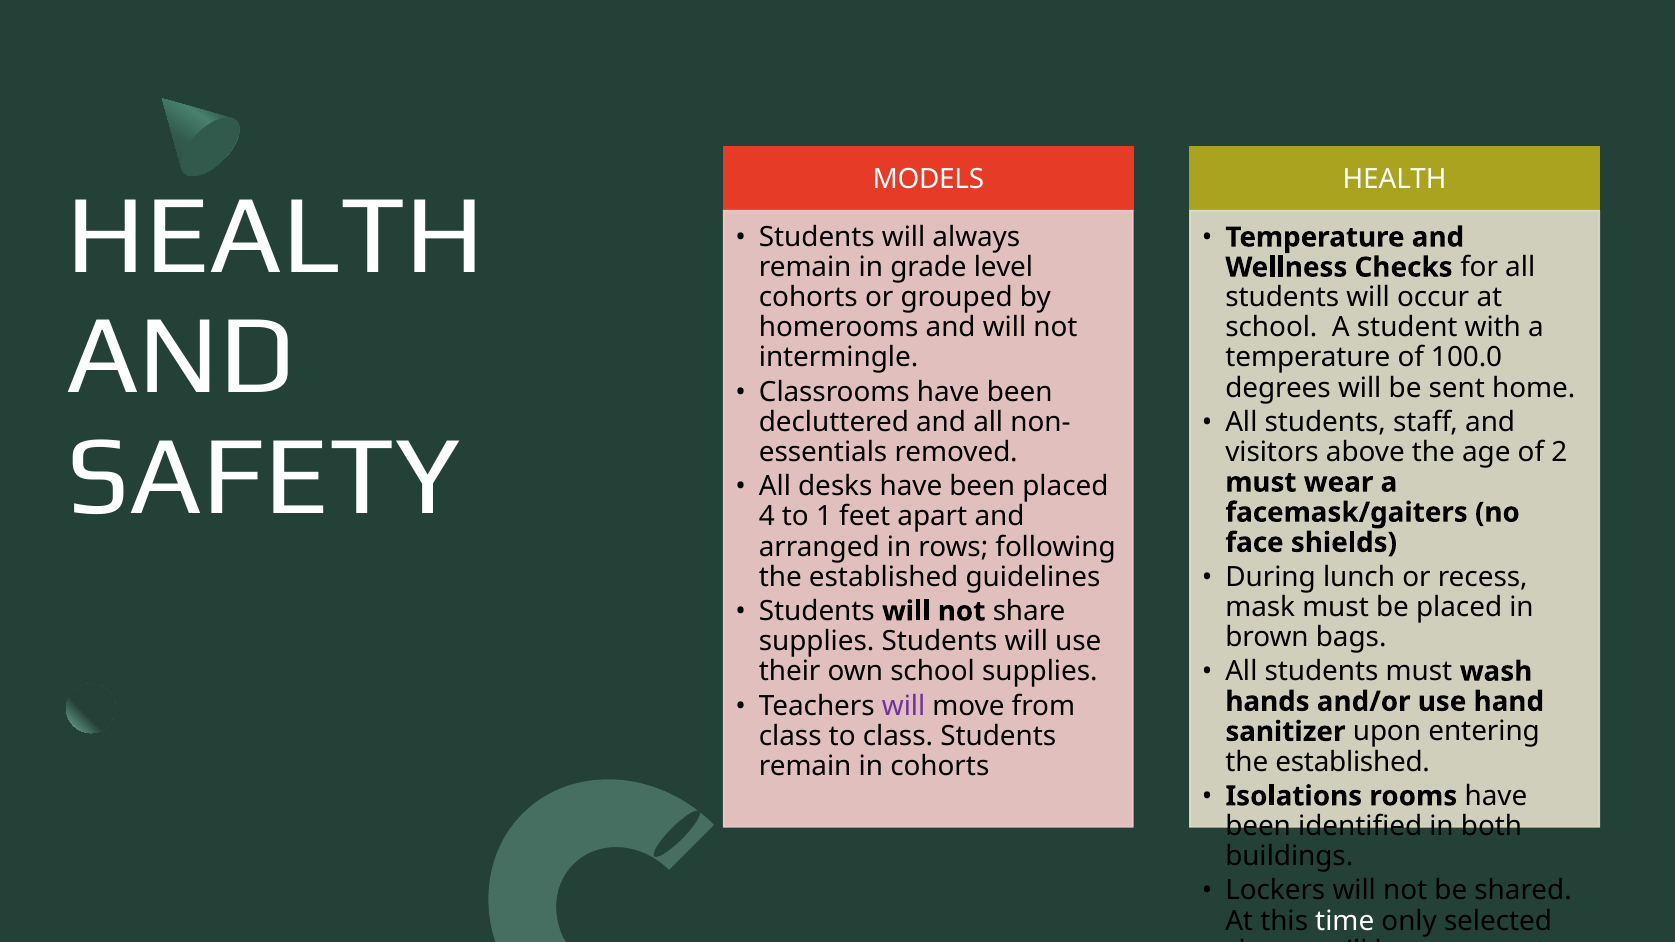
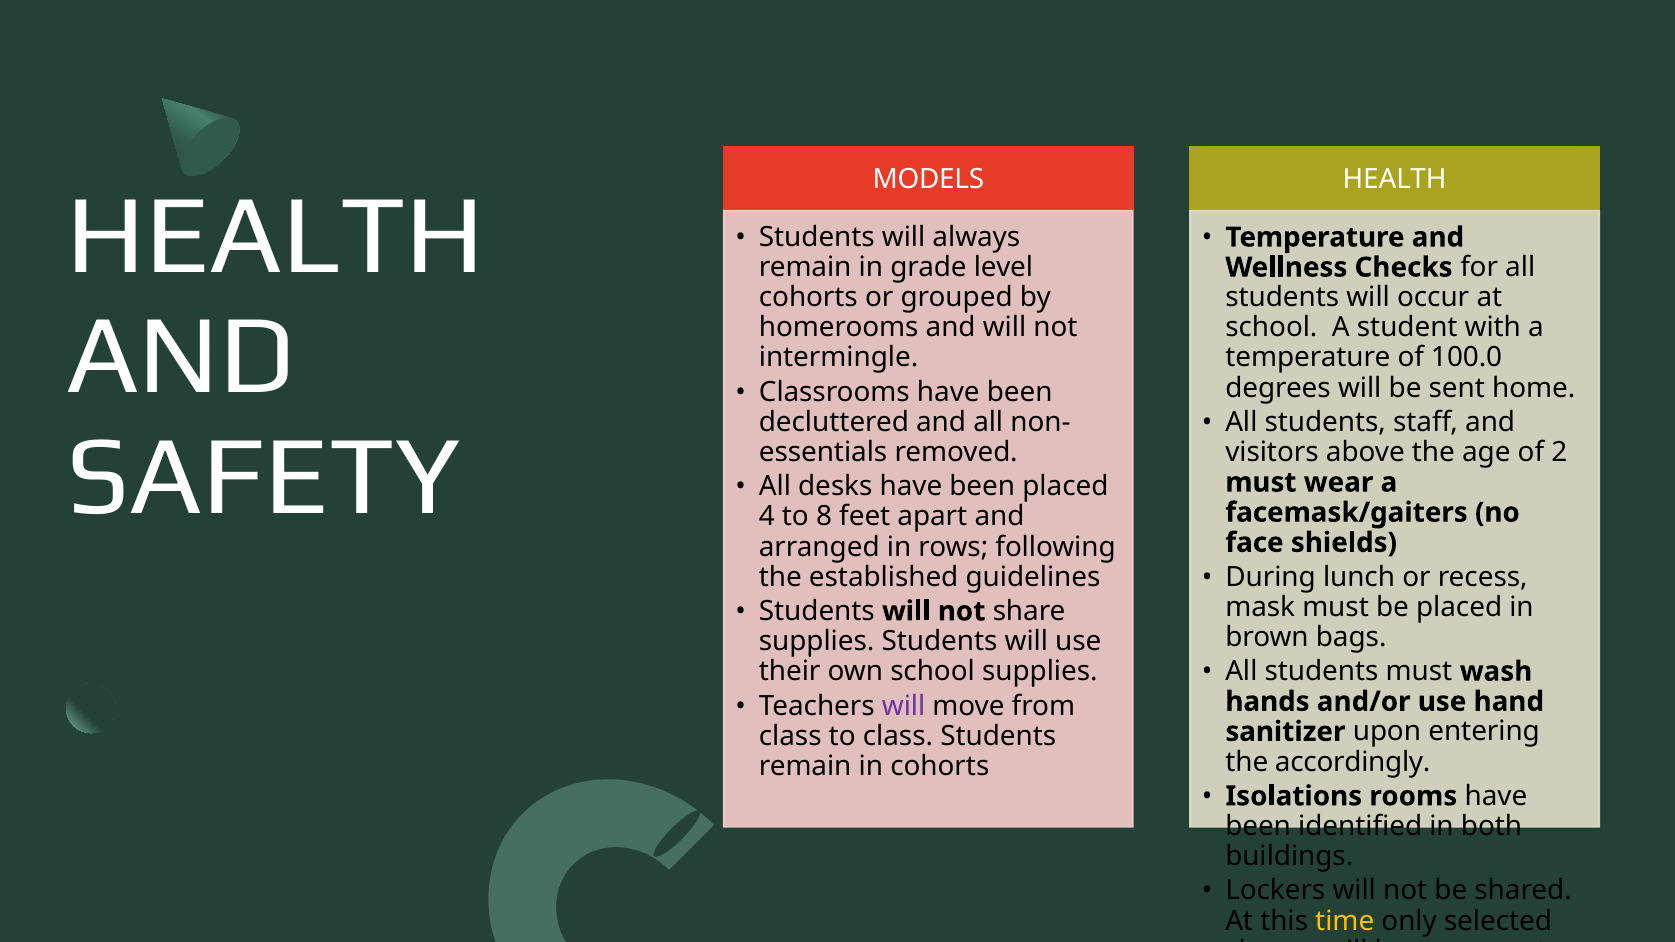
1: 1 -> 8 (824, 517)
established: established -> accordingly (1353, 762)
time colour: white -> yellow (1345, 921)
